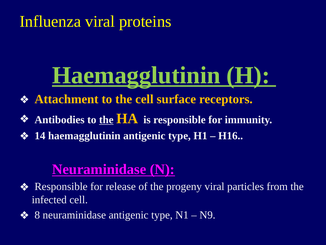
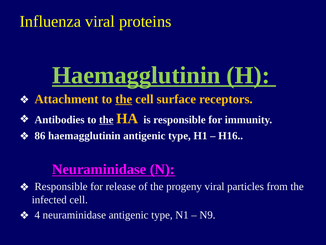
the underline: none -> present (124, 99)
14: 14 -> 86 (40, 136)
8: 8 -> 4 (37, 214)
